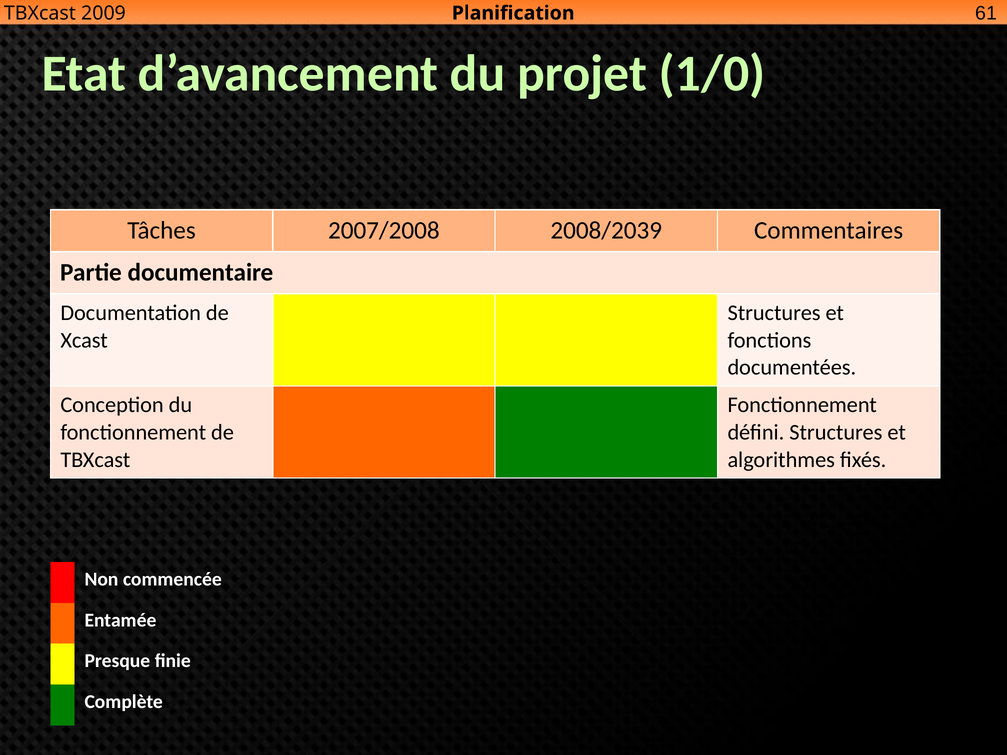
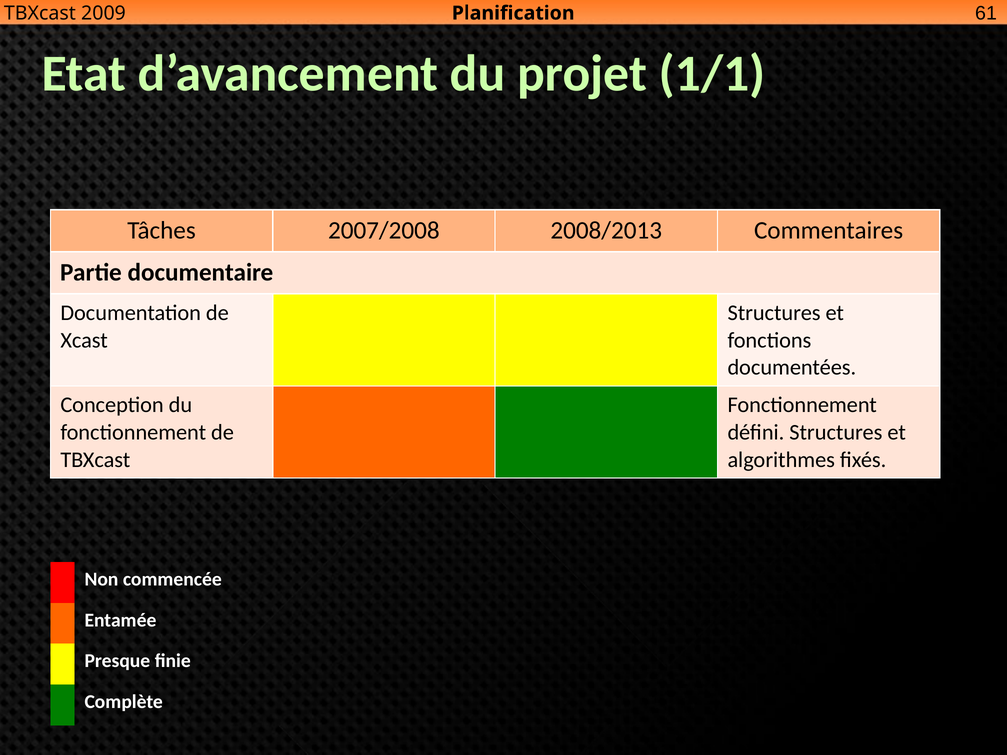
1/0: 1/0 -> 1/1 (712, 74)
2008/2039: 2008/2039 -> 2008/2013 (606, 231)
